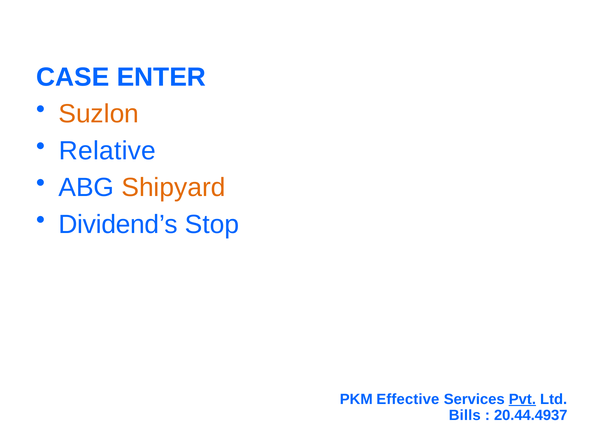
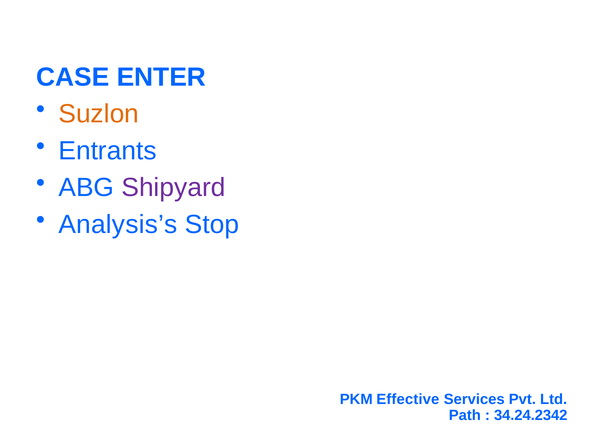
Relative: Relative -> Entrants (108, 151)
Shipyard colour: orange -> purple (173, 188)
Dividend’s: Dividend’s -> Analysis’s (118, 225)
Pvt underline: present -> none (522, 400)
Bills: Bills -> Path (465, 416)
20.44.4937: 20.44.4937 -> 34.24.2342 (531, 416)
